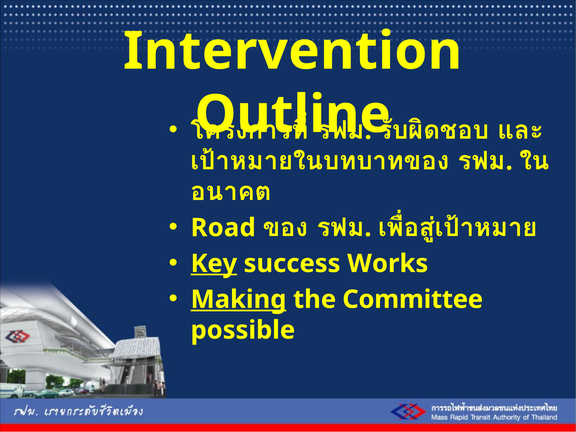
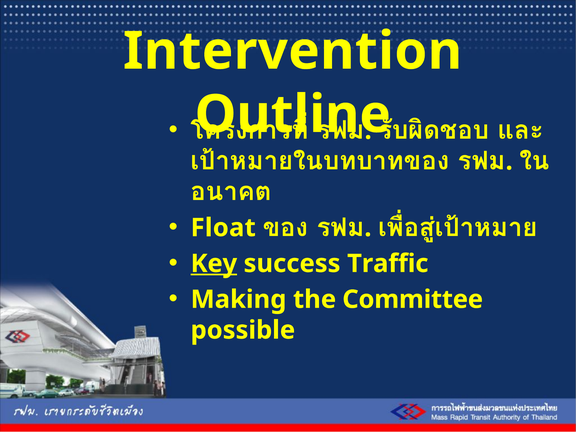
Road: Road -> Float (223, 228)
Works: Works -> Traffic (388, 264)
Making underline: present -> none (238, 299)
